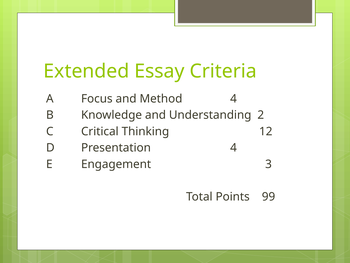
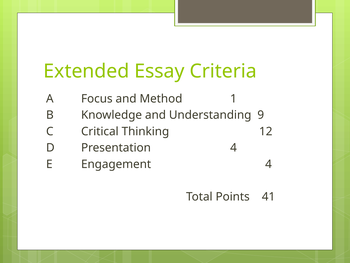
Method 4: 4 -> 1 (234, 99)
2: 2 -> 9 (261, 115)
Engagement 3: 3 -> 4 (269, 164)
99: 99 -> 41 (269, 196)
